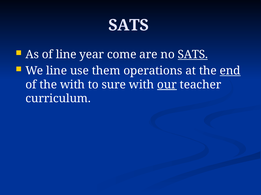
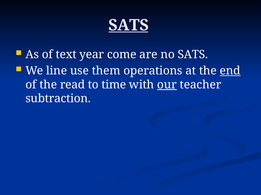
SATS underline: none -> present (128, 25)
of line: line -> text (66, 55)
SATS underline: present -> none (193, 55)
the with: with -> read (73, 85)
sure: sure -> time (114, 85)
curriculum: curriculum -> subtraction (58, 99)
